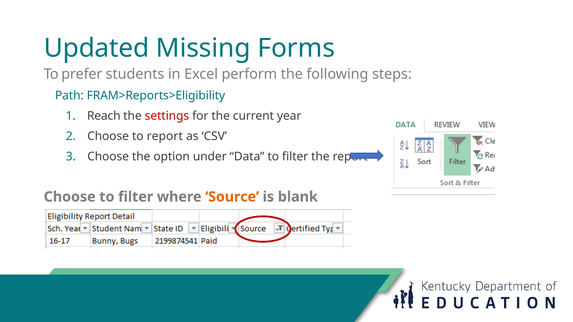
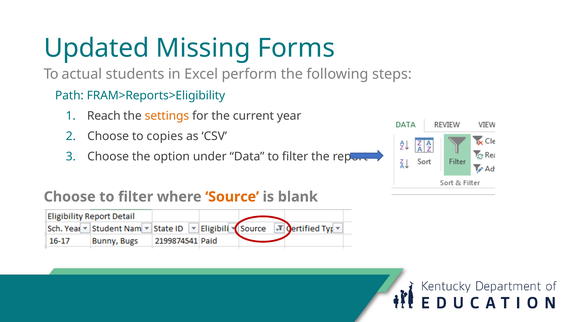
prefer: prefer -> actual (82, 74)
settings colour: red -> orange (167, 116)
to report: report -> copies (165, 136)
